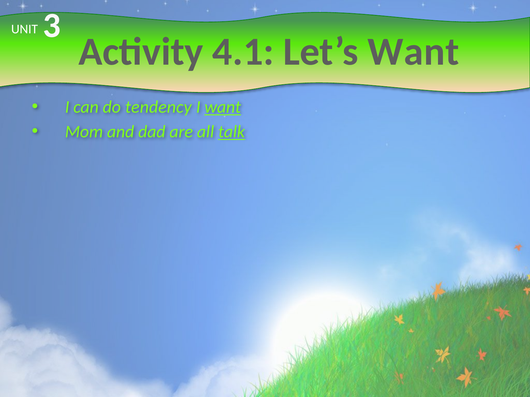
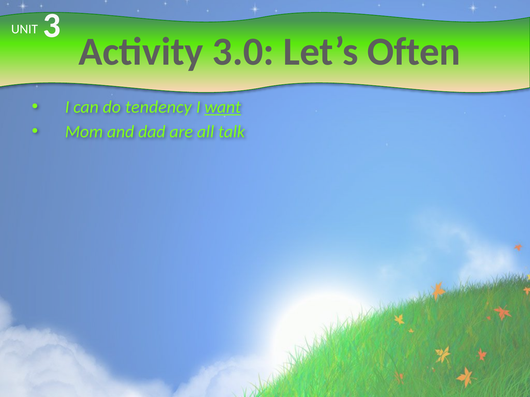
4.1: 4.1 -> 3.0 (243, 52)
Let’s Want: Want -> Often (414, 52)
talk underline: present -> none (232, 132)
